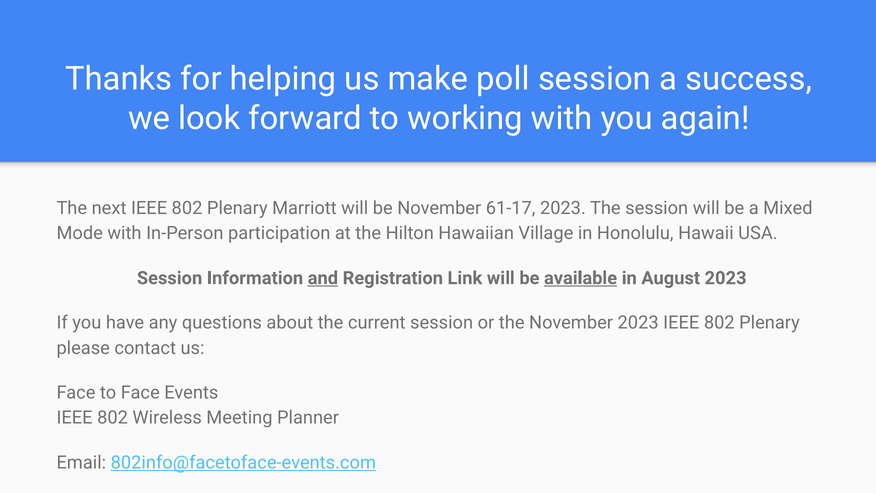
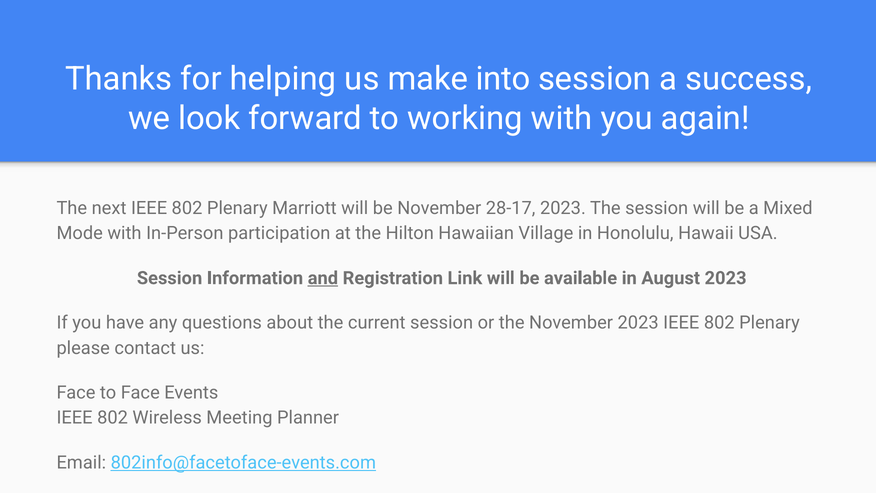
poll: poll -> into (503, 79)
61-17: 61-17 -> 28-17 (511, 208)
available underline: present -> none (581, 278)
